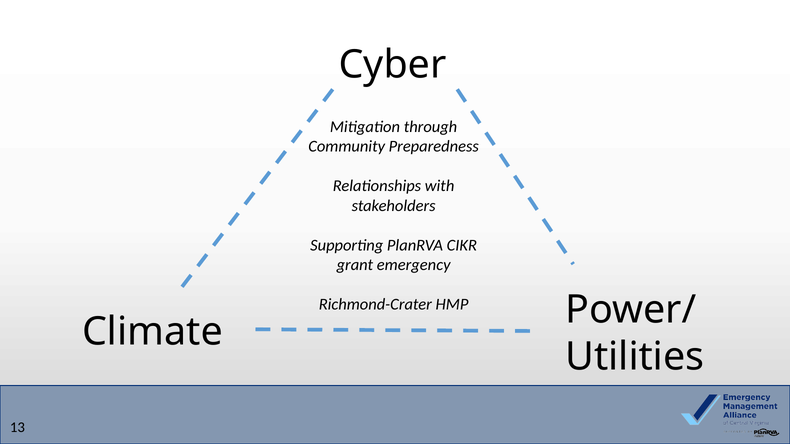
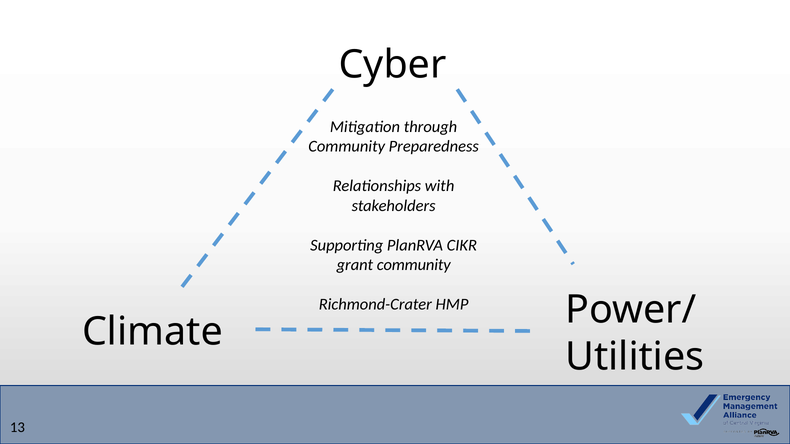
grant emergency: emergency -> community (414, 265)
